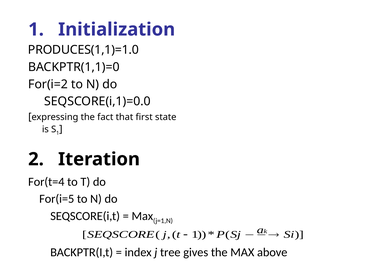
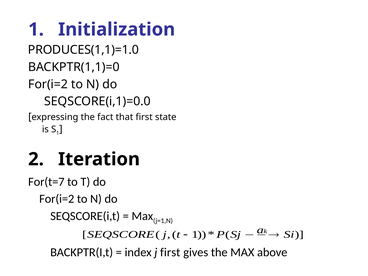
For(t=4: For(t=4 -> For(t=7 (46, 182)
For(i=5: For(i=5 -> For(i=2 (57, 199)
j tree: tree -> first (170, 252)
